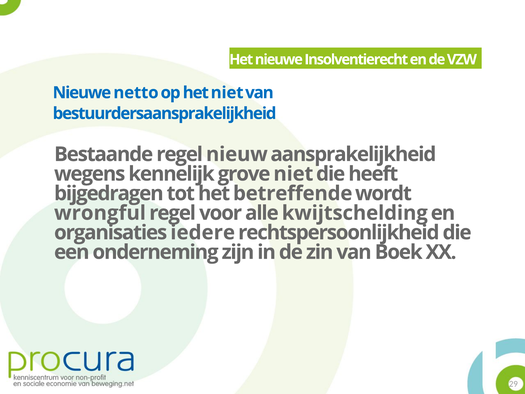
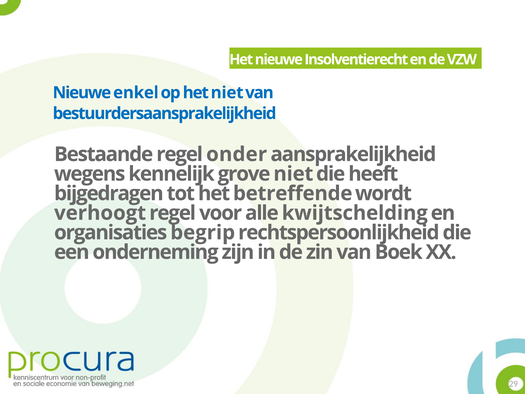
netto: netto -> enkel (136, 93)
nieuw: nieuw -> onder (237, 154)
wrongful: wrongful -> verhoogt (100, 213)
iedere: iedere -> begrip (203, 232)
